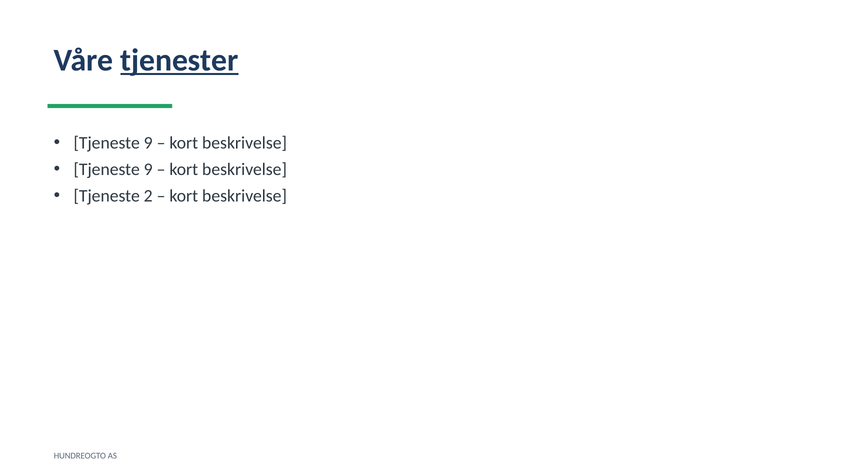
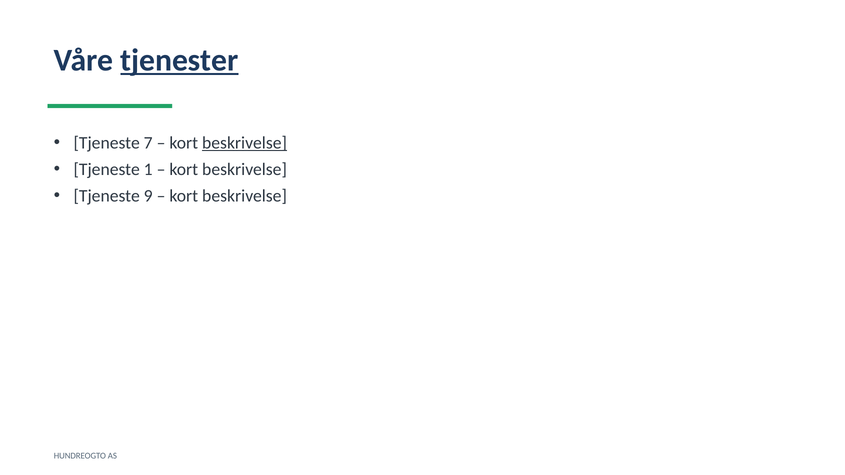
9: 9 -> 7 (148, 143)
beskrivelse underline: none -> present (245, 143)
9: 9 -> 1 (148, 170)
2: 2 -> 9 (148, 196)
